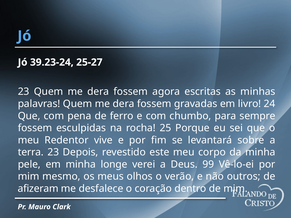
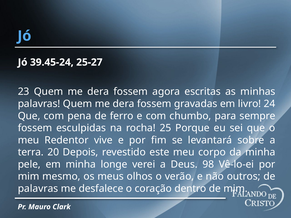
39.23-24: 39.23-24 -> 39.45-24 (52, 62)
terra 23: 23 -> 20 (53, 152)
99: 99 -> 98 (208, 164)
afizeram: afizeram -> palavras (38, 189)
